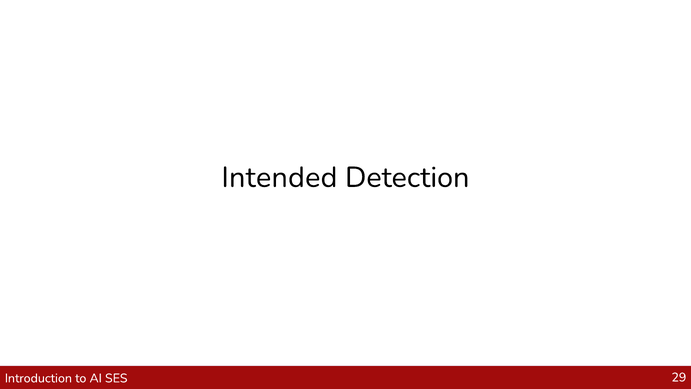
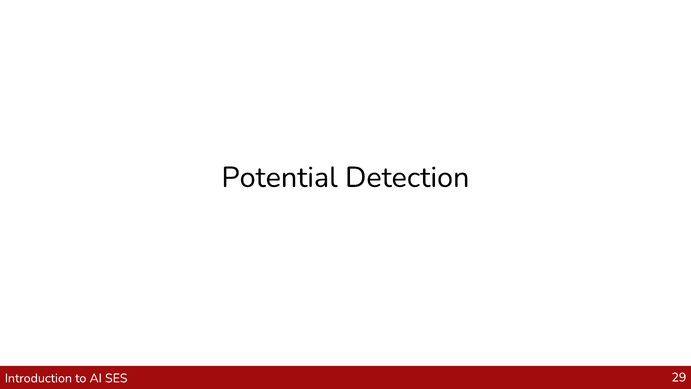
Intended: Intended -> Potential (280, 177)
